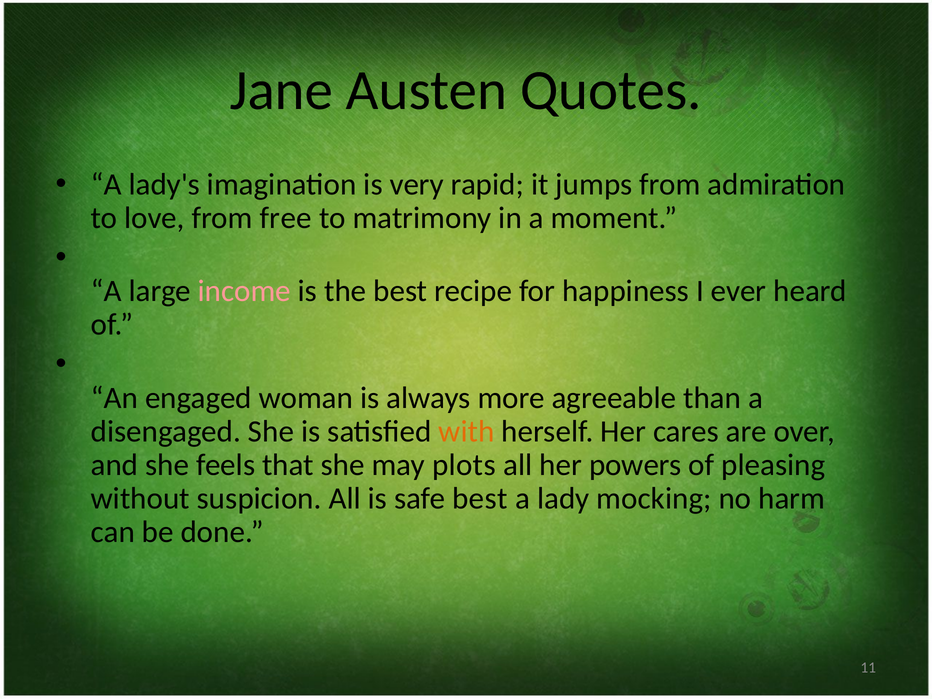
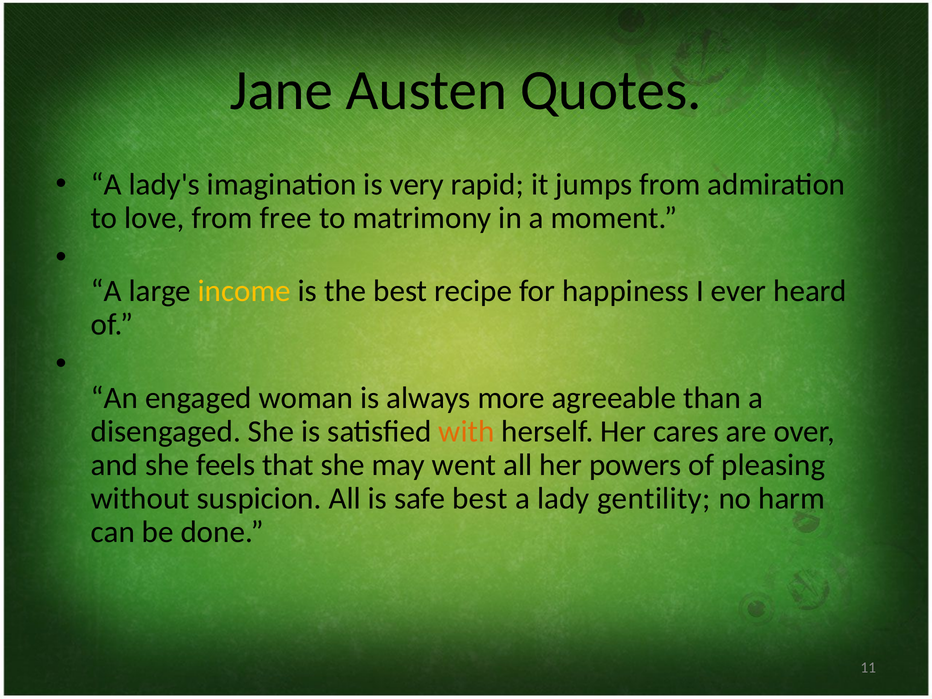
income colour: pink -> yellow (244, 291)
plots: plots -> went (464, 465)
mocking: mocking -> gentility (654, 499)
